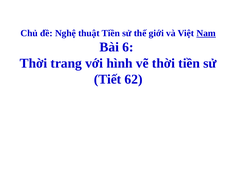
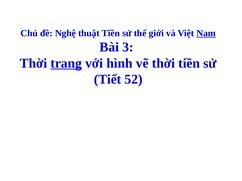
6: 6 -> 3 (128, 47)
trang underline: none -> present (66, 63)
62: 62 -> 52 (134, 80)
